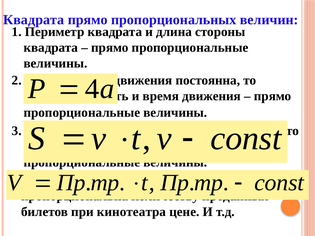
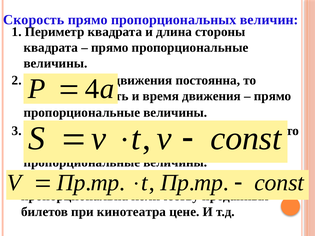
Квадрата: Квадрата -> Скорость (34, 20)
